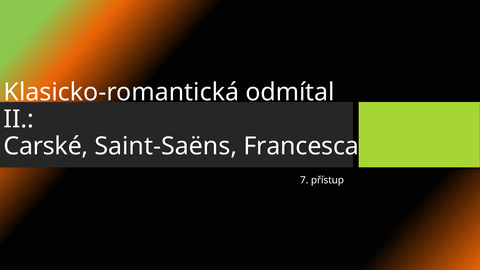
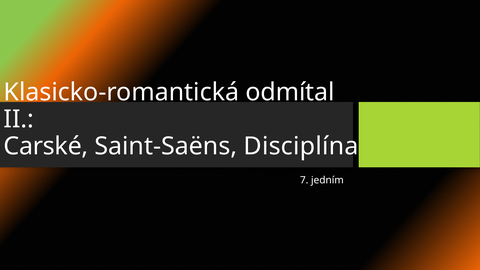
Francesca: Francesca -> Disciplína (301, 146)
přístup: přístup -> jedním (327, 180)
